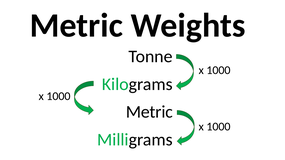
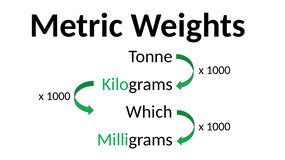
Metric: Metric -> Which (149, 112)
